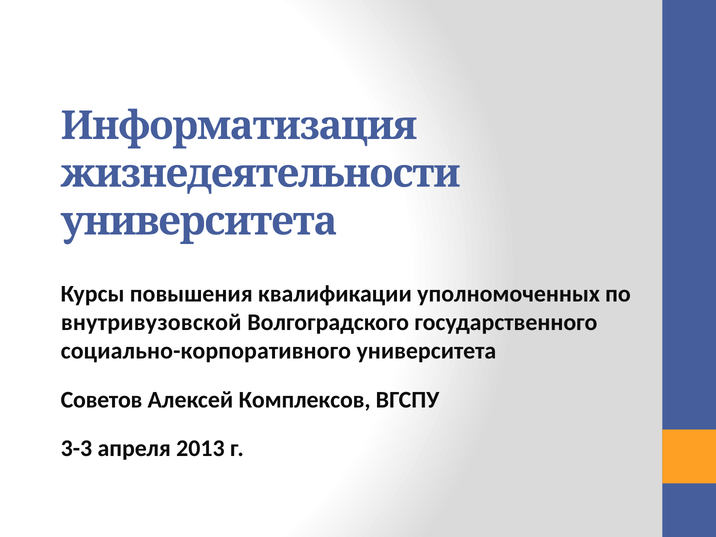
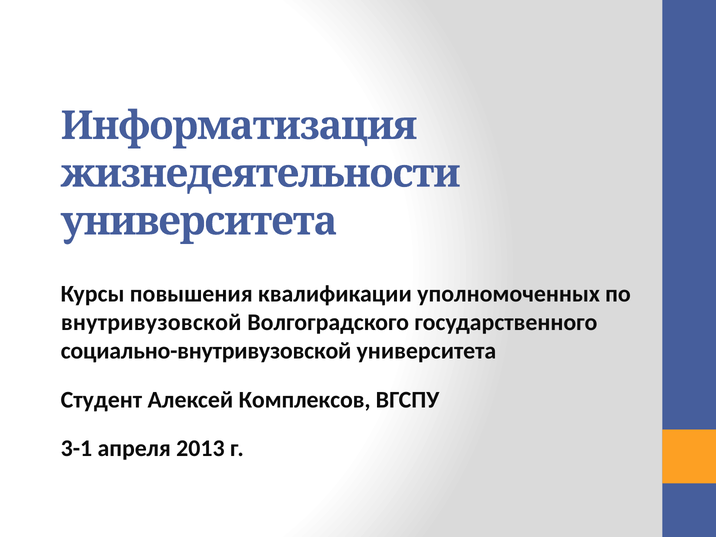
социально-корпоративного: социально-корпоративного -> социально-внутривузовской (206, 351)
Советов: Советов -> Студент (101, 400)
3-3: 3-3 -> 3-1 (76, 448)
